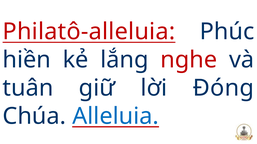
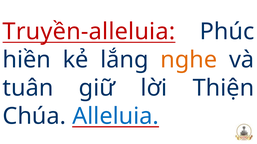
Philatô-alleluia: Philatô-alleluia -> Truyền-alleluia (89, 32)
nghe colour: red -> orange (189, 60)
Đóng: Đóng -> Thiện (223, 88)
